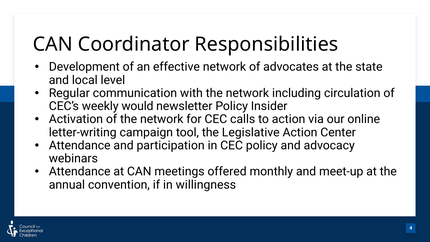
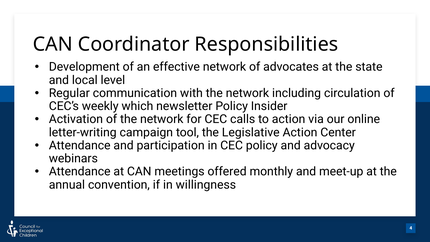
would: would -> which (137, 106)
